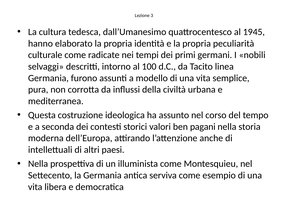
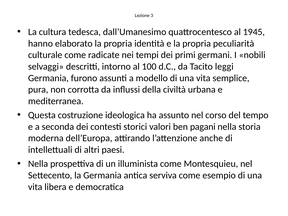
linea: linea -> leggi (224, 67)
